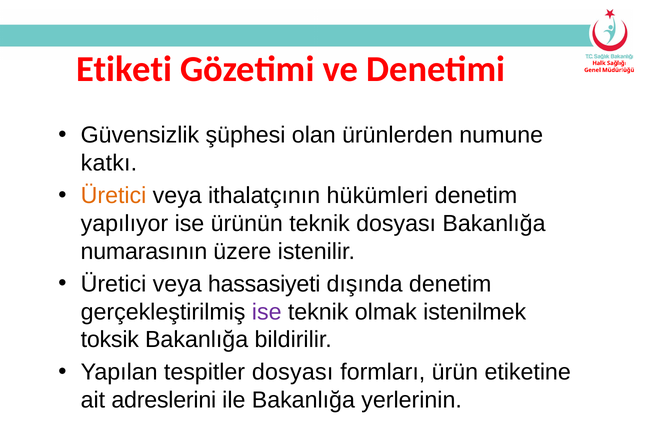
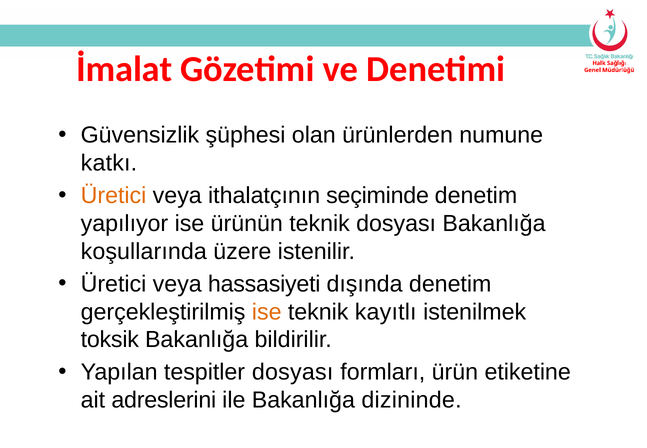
Etiketi: Etiketi -> İmalat (124, 69)
hükümleri: hükümleri -> seçiminde (378, 196)
numarasının: numarasının -> koşullarında (144, 251)
ise colour: purple -> orange (267, 312)
olmak: olmak -> kayıtlı (386, 312)
yerlerinin: yerlerinin -> dizininde (411, 400)
